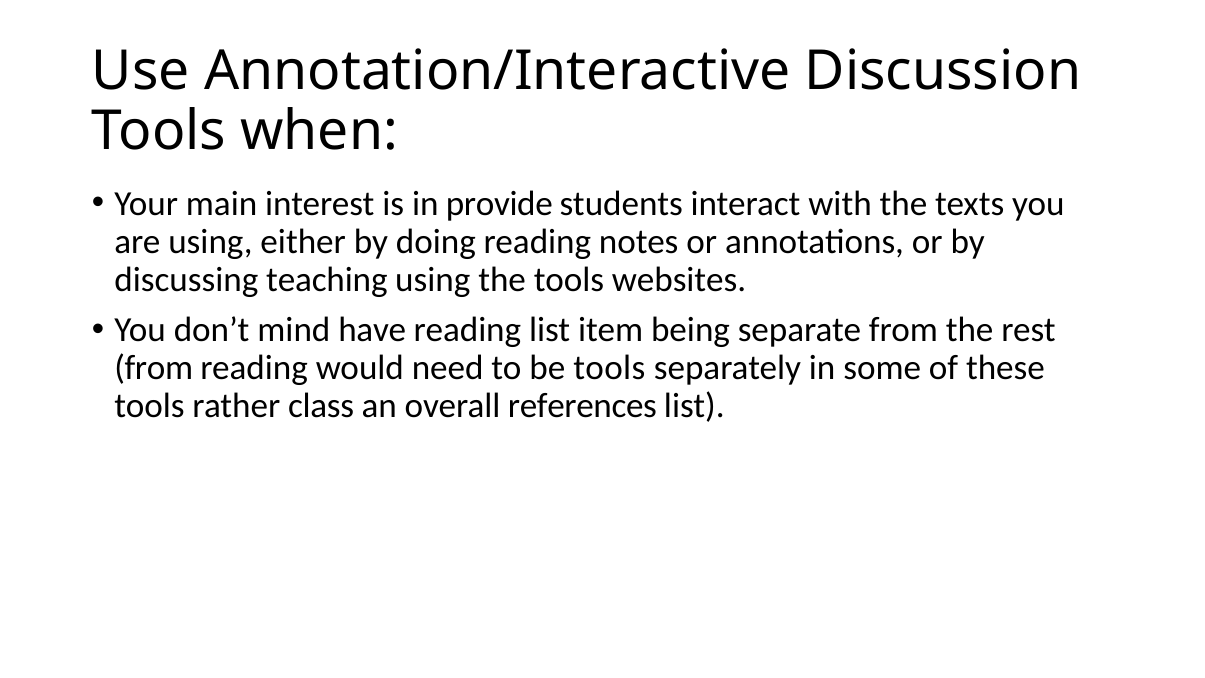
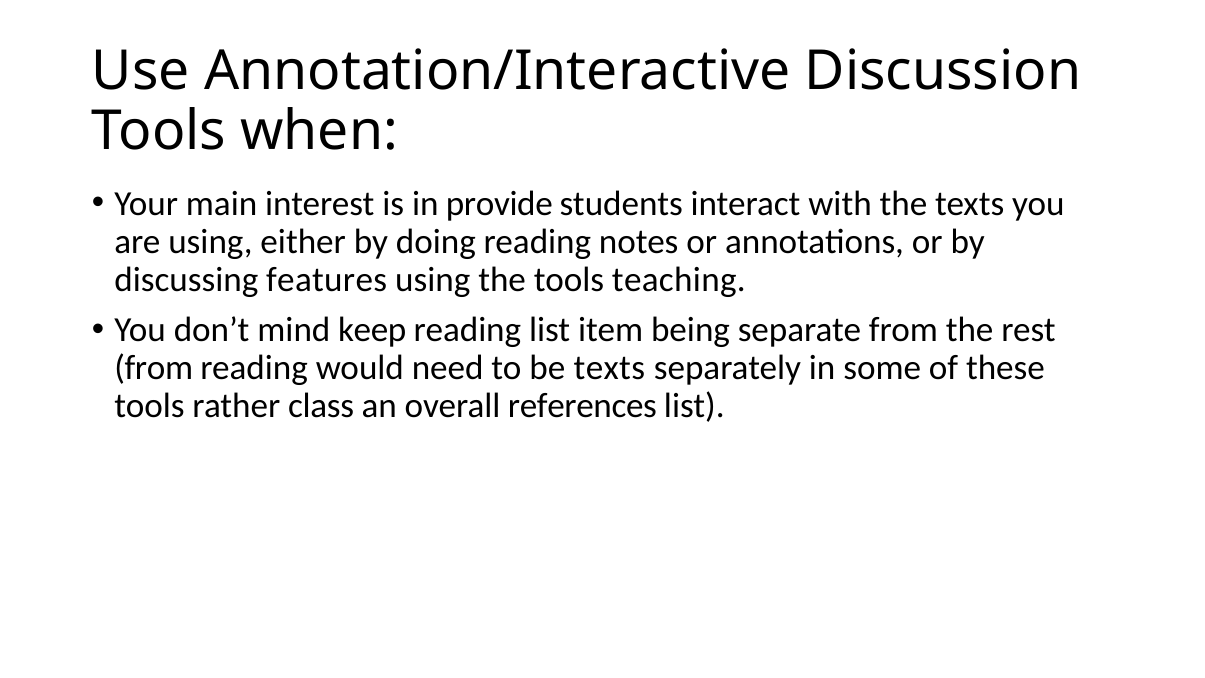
teaching: teaching -> features (327, 279)
websites: websites -> teaching (679, 279)
have: have -> keep (372, 330)
be tools: tools -> texts (609, 368)
